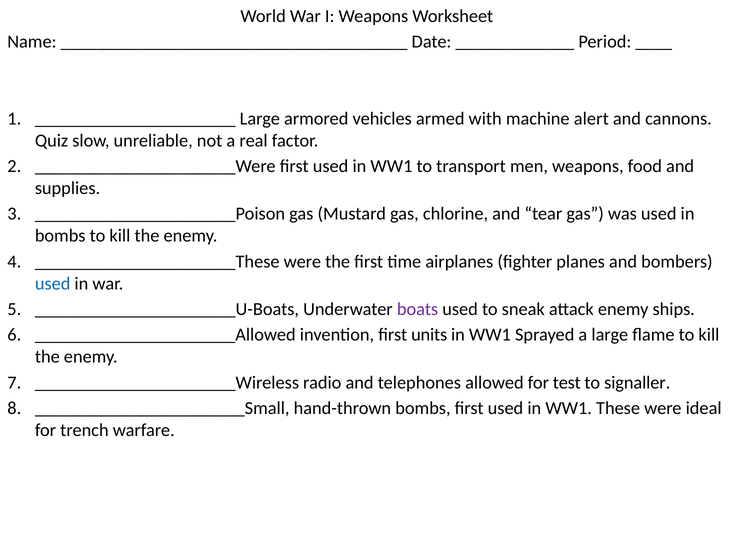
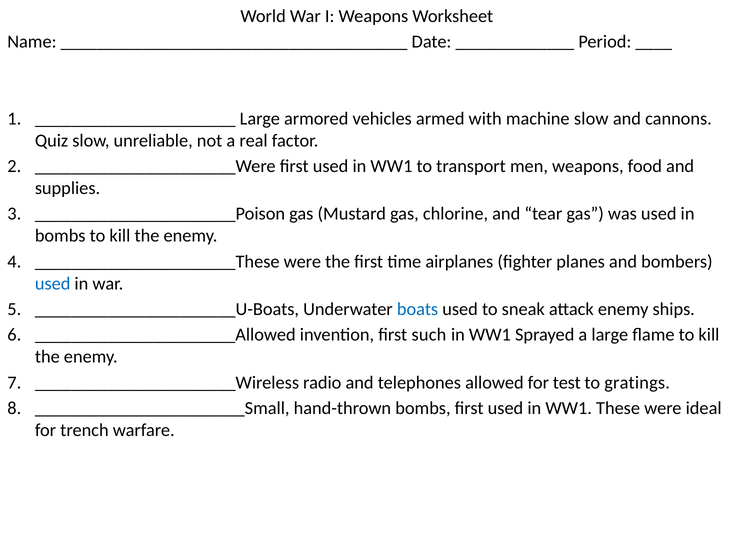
machine alert: alert -> slow (591, 119)
boats colour: purple -> blue (418, 310)
units: units -> such (429, 335)
signaller: signaller -> gratings (637, 383)
